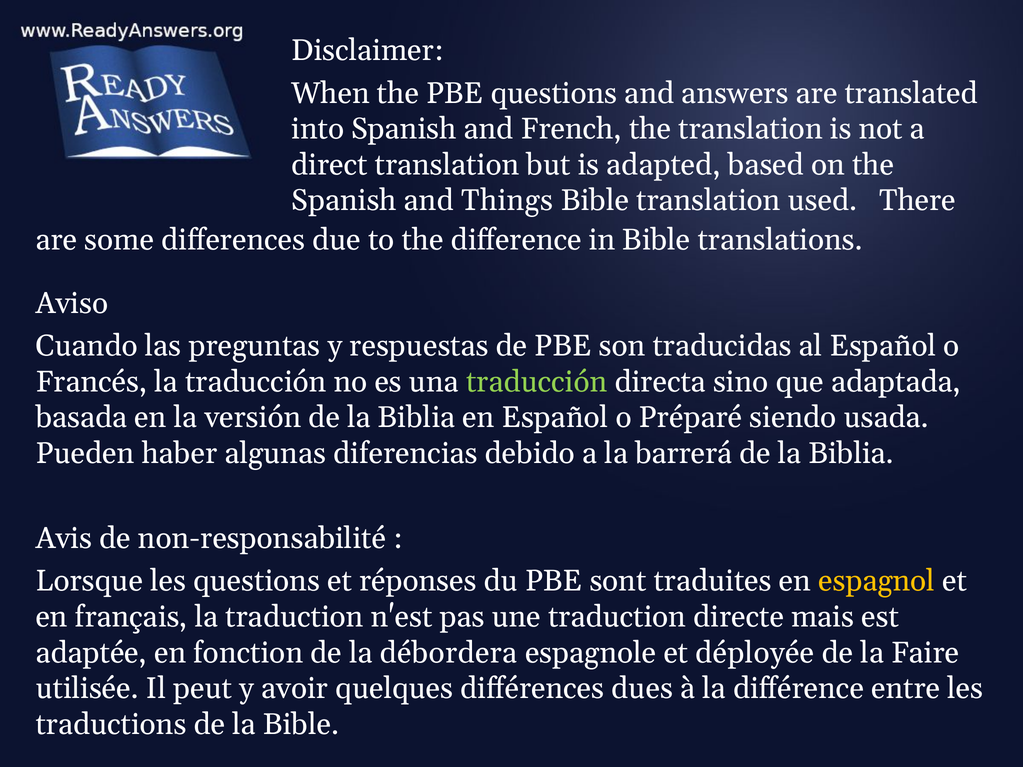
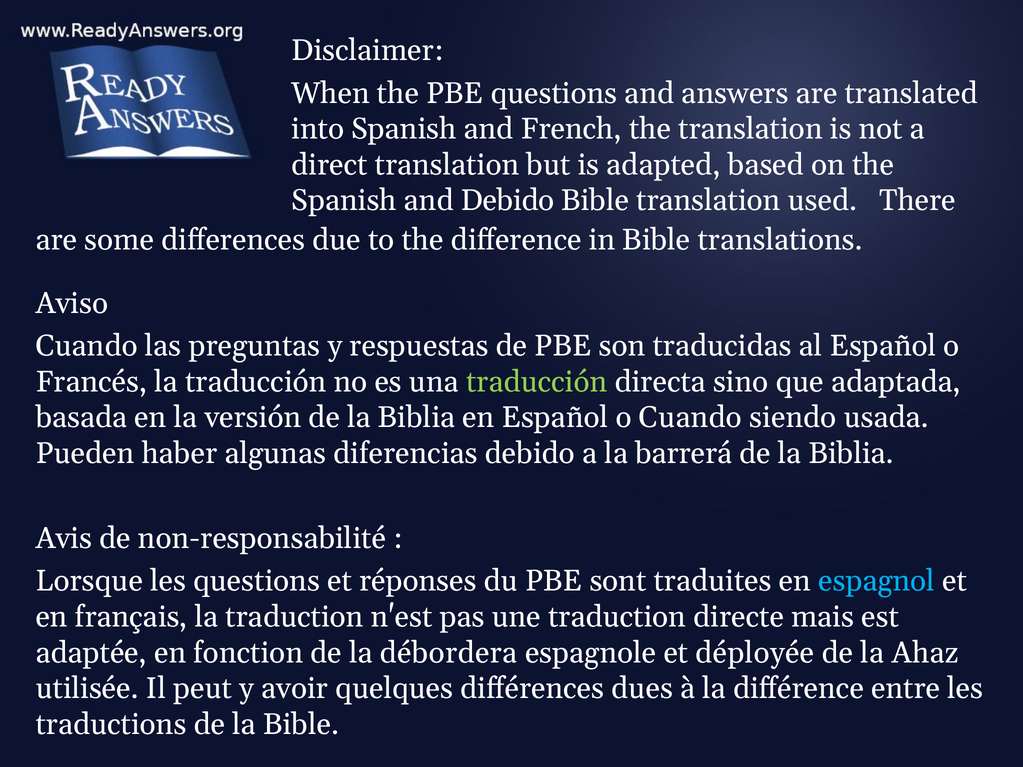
and Things: Things -> Debido (507, 201)
o Préparé: Préparé -> Cuando (690, 418)
espagnol colour: yellow -> light blue (877, 581)
Faire: Faire -> Ahaz (925, 653)
